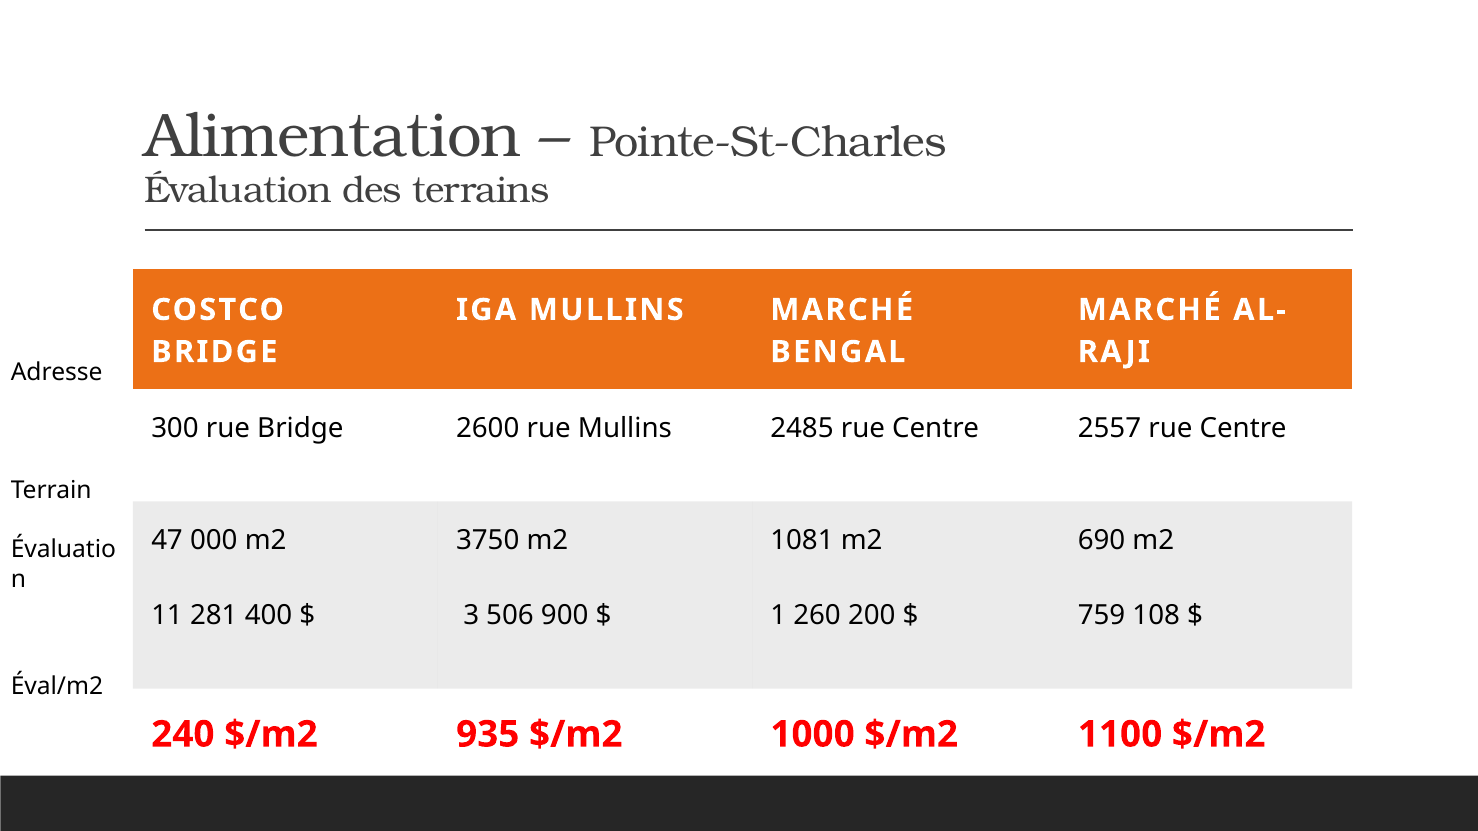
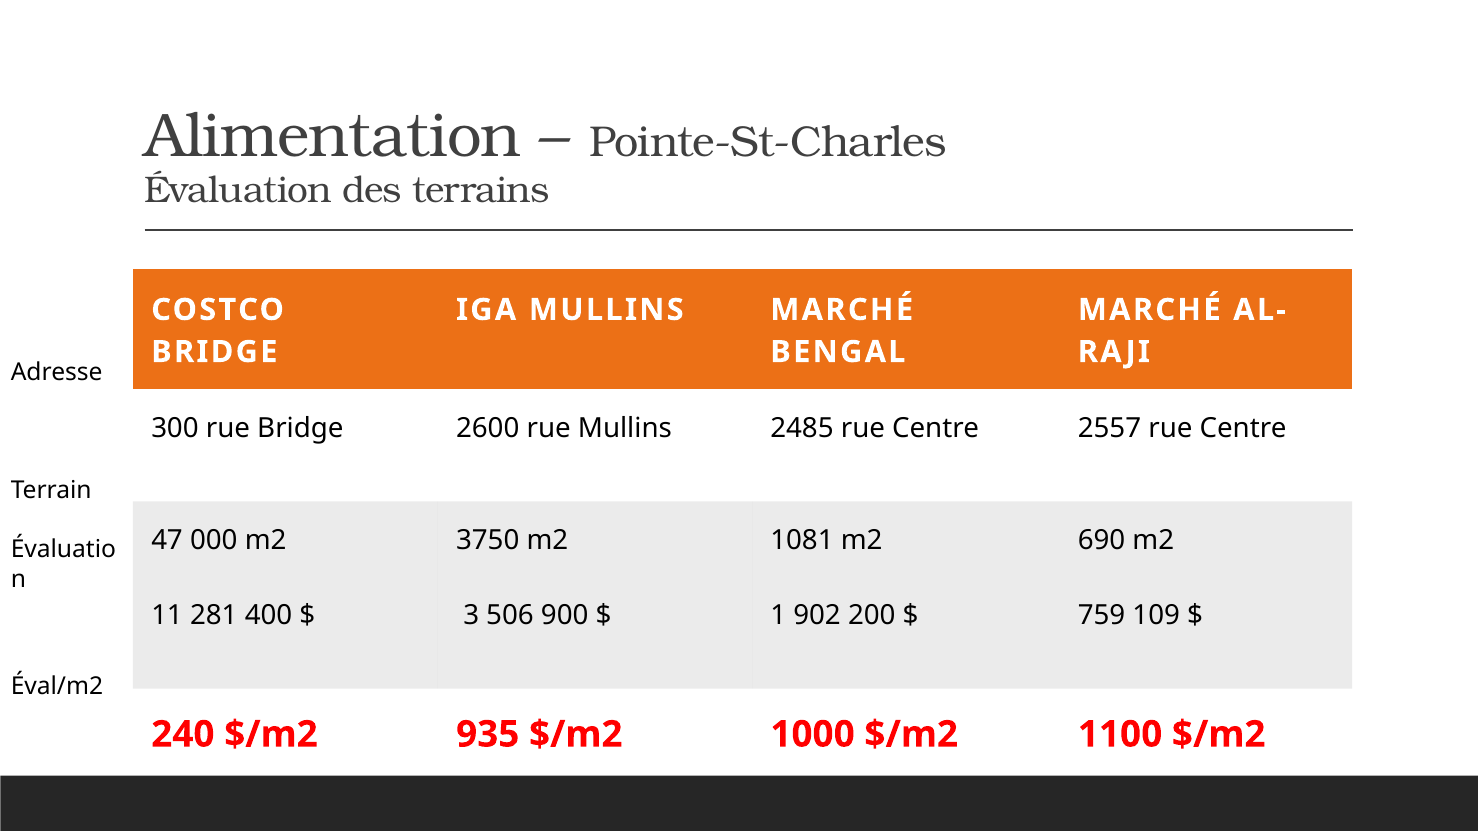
260: 260 -> 902 (817, 616)
108: 108 -> 109 (1156, 616)
